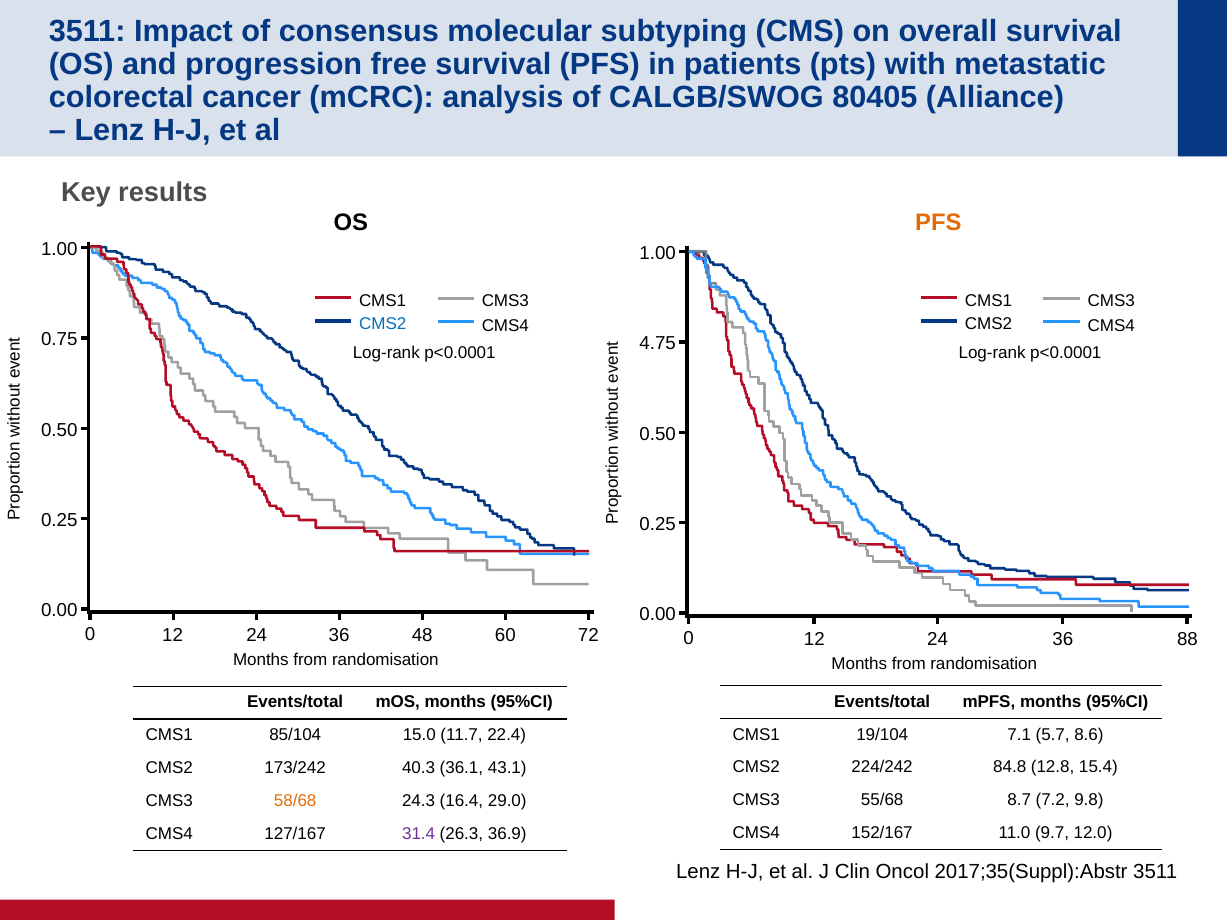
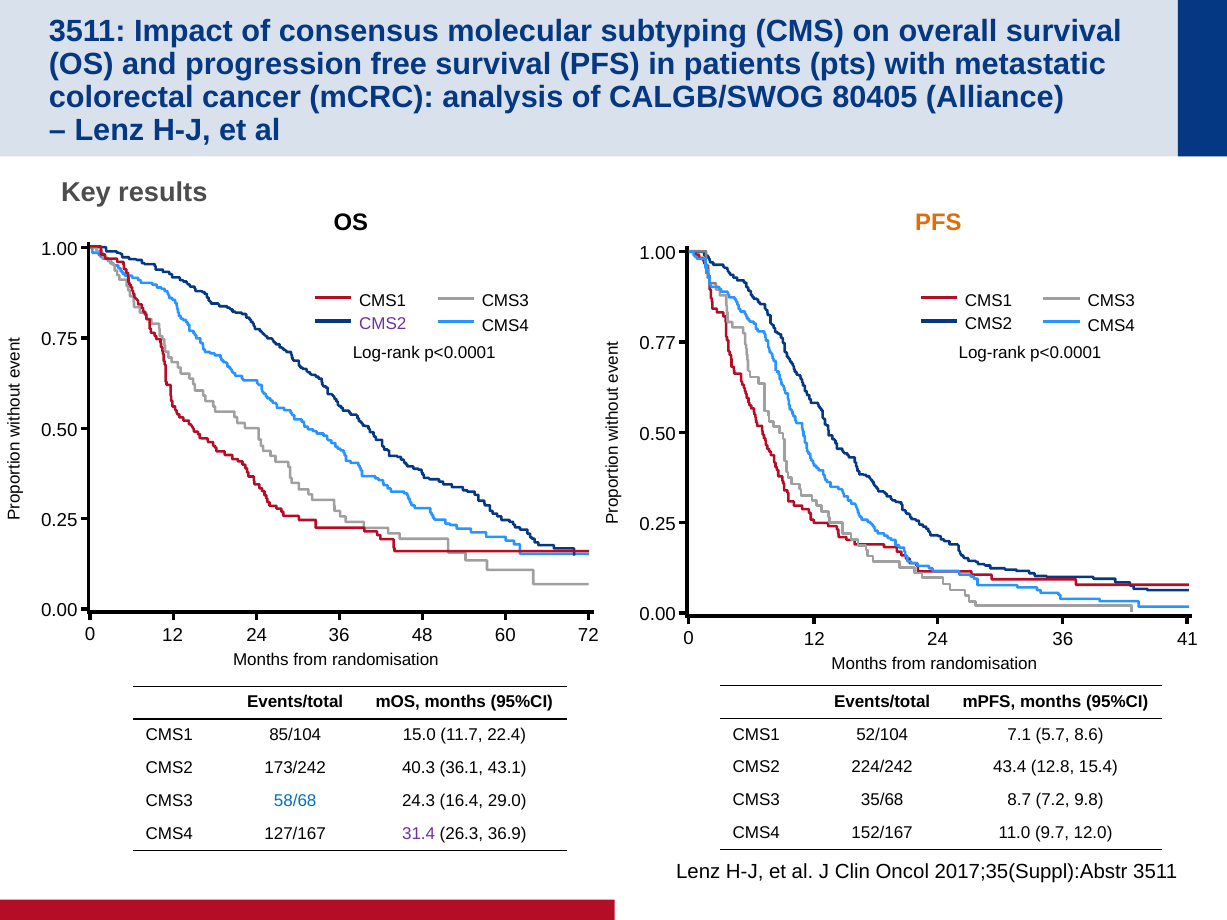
CMS2 colour: blue -> purple (383, 324)
4.75: 4.75 -> 0.77 (658, 343)
88: 88 -> 41 (1187, 639)
19/104: 19/104 -> 52/104 (882, 735)
84.8: 84.8 -> 43.4 (1010, 767)
55/68: 55/68 -> 35/68 (882, 800)
58/68 colour: orange -> blue (295, 801)
